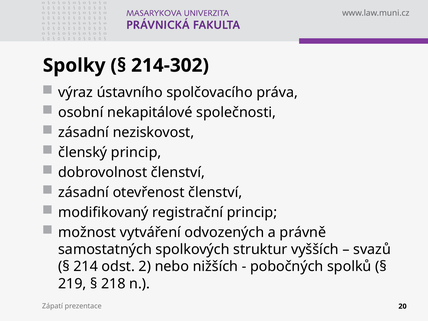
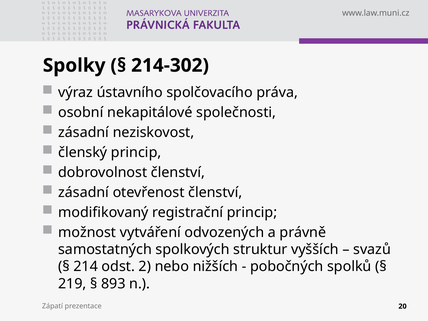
218: 218 -> 893 (113, 284)
